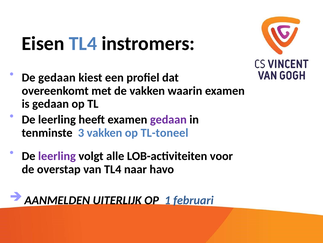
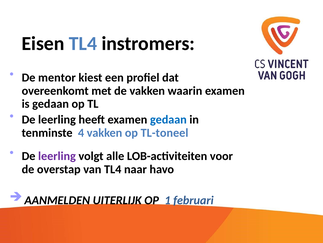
De gedaan: gedaan -> mentor (57, 77)
gedaan colour: purple -> blue (168, 119)
3: 3 -> 4 (81, 132)
